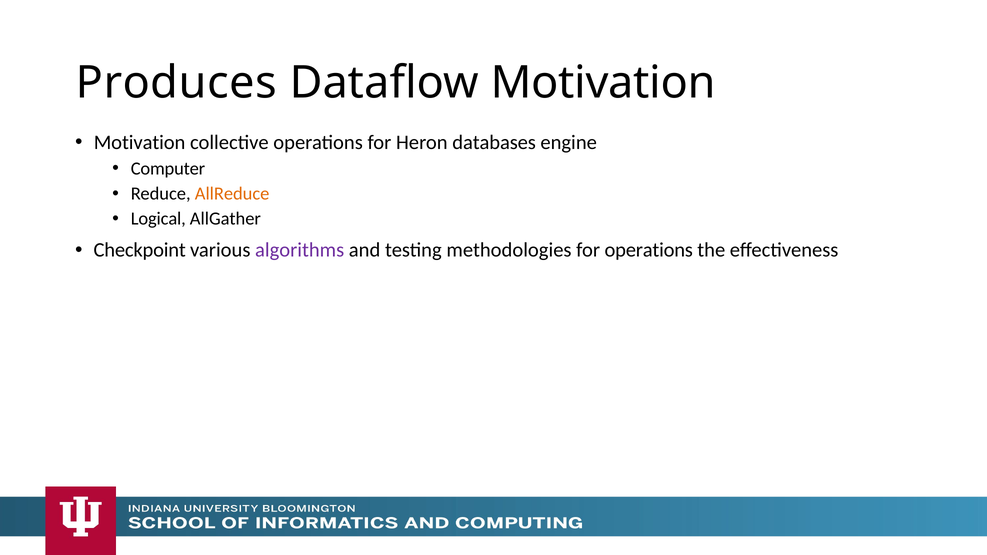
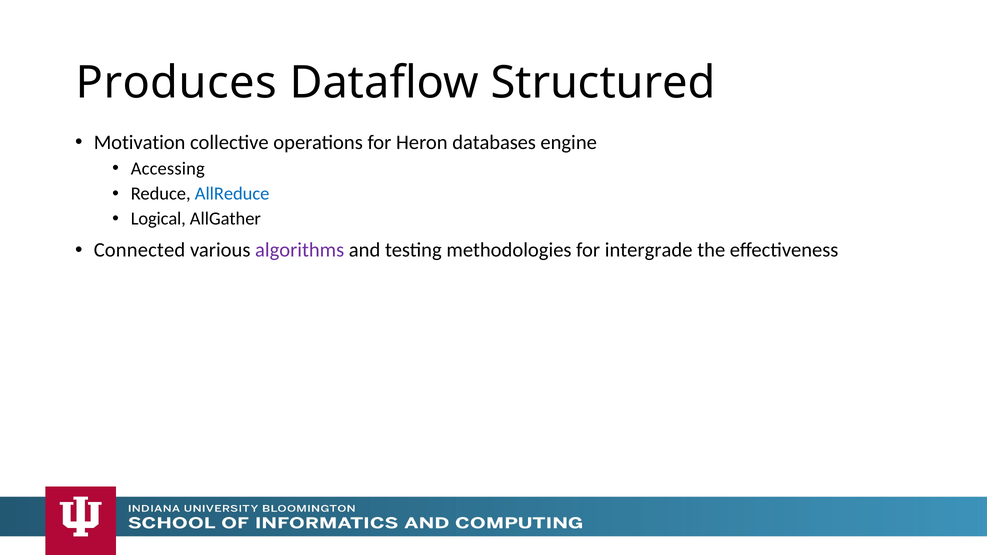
Dataflow Motivation: Motivation -> Structured (603, 83)
Computer: Computer -> Accessing (168, 169)
AllReduce colour: orange -> blue (232, 194)
Checkpoint: Checkpoint -> Connected (139, 250)
for operations: operations -> intergrade (649, 250)
